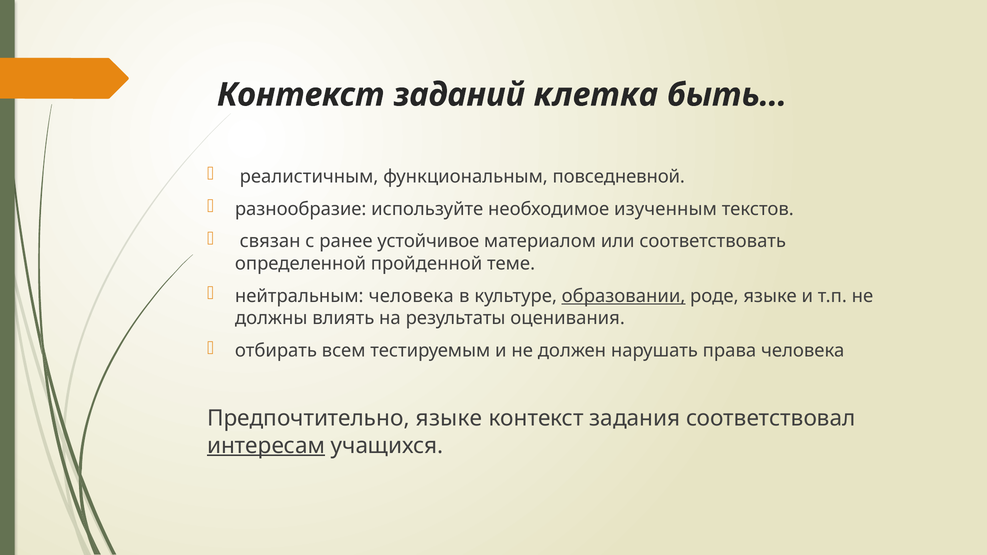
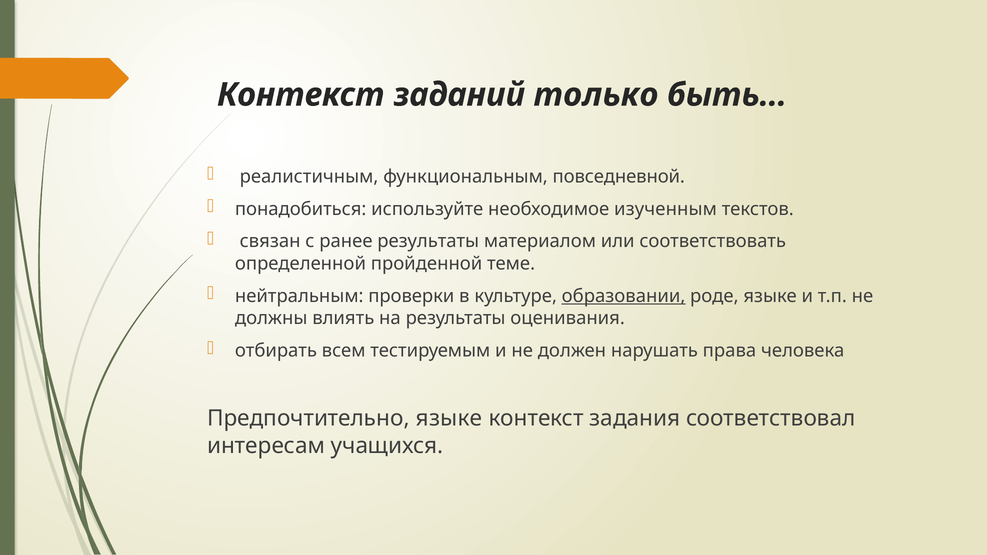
клетка: клетка -> только (596, 95)
разнообразие: разнообразие -> понадобиться (301, 209)
ранее устойчивое: устойчивое -> результаты (428, 241)
нейтральным человека: человека -> проверки (411, 296)
интересам underline: present -> none (266, 446)
